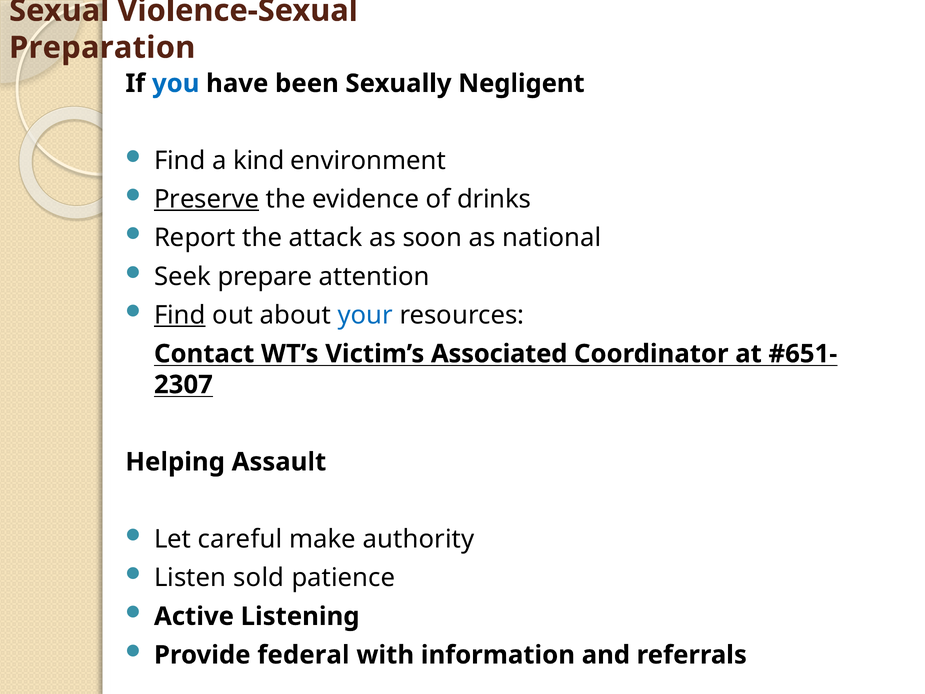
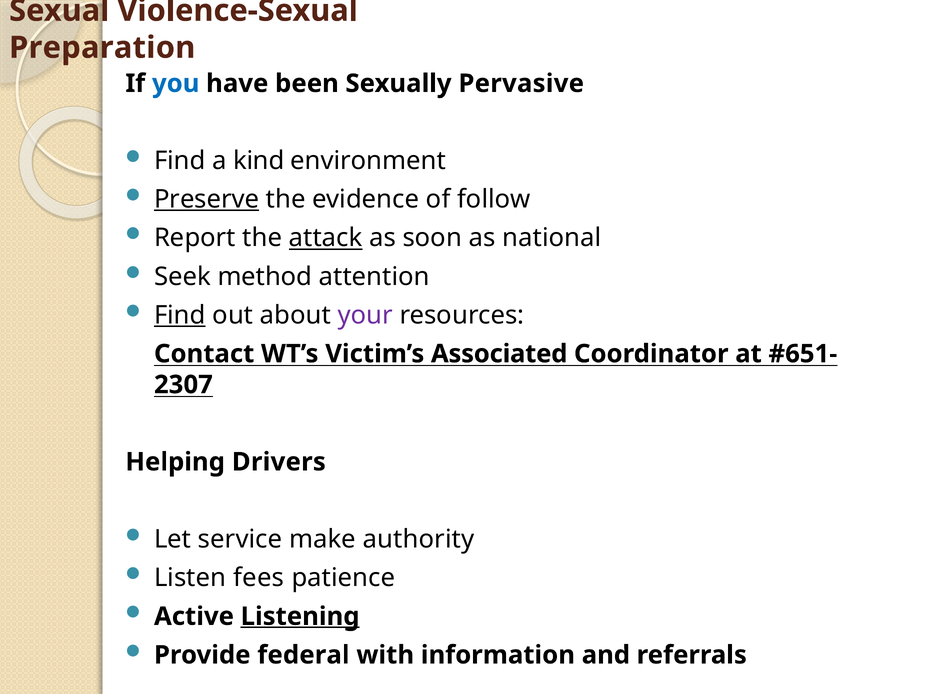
Negligent: Negligent -> Pervasive (521, 83)
drinks: drinks -> follow (494, 199)
attack underline: none -> present (326, 238)
prepare: prepare -> method (265, 276)
your colour: blue -> purple (365, 315)
Assault: Assault -> Drivers (279, 462)
careful: careful -> service (240, 539)
sold: sold -> fees (259, 578)
Listening underline: none -> present (300, 616)
